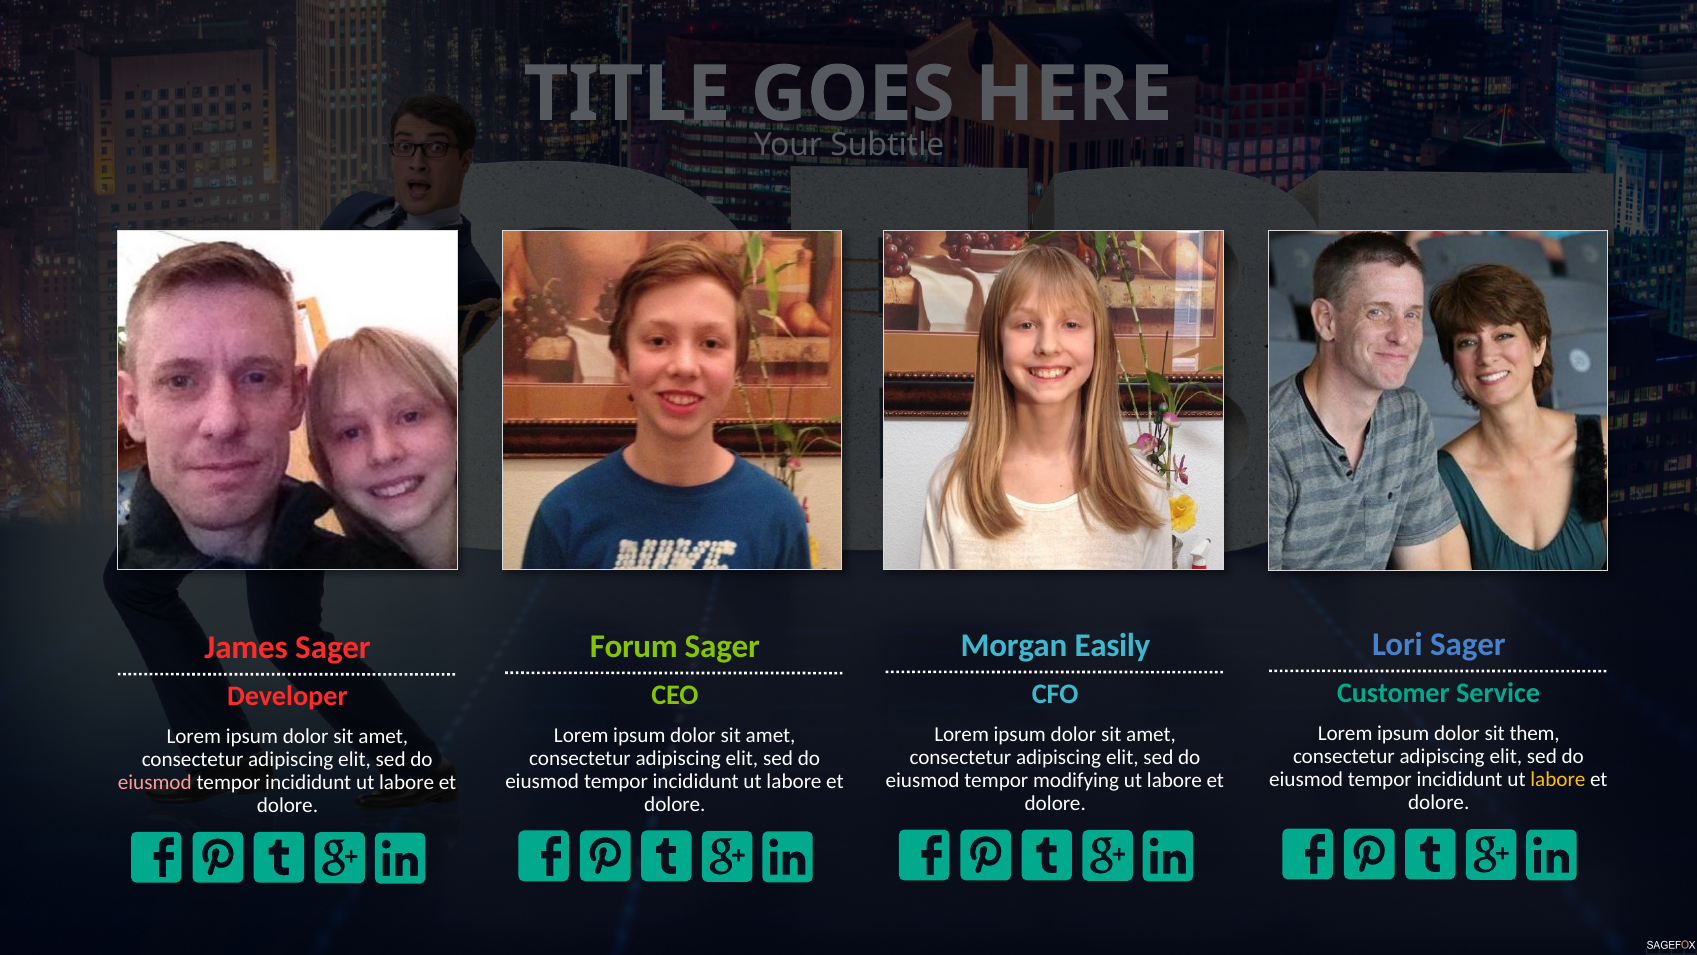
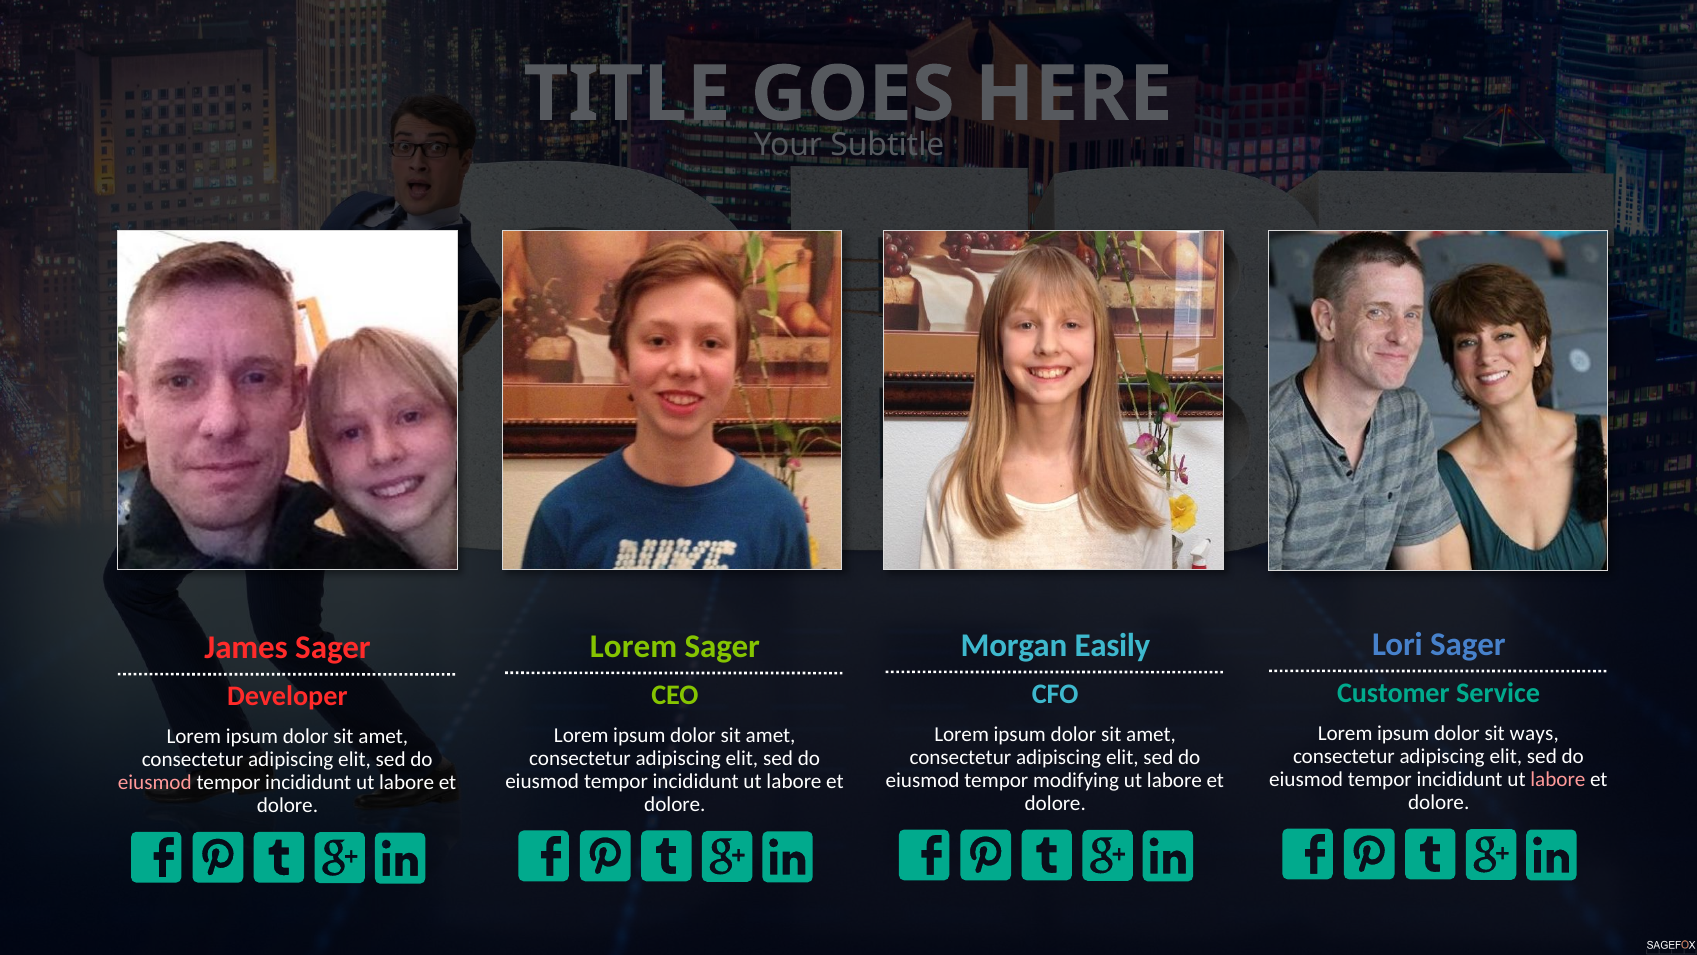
Forum: Forum -> Lorem (634, 646)
them: them -> ways (1534, 733)
labore colour: yellow -> pink (1558, 779)
